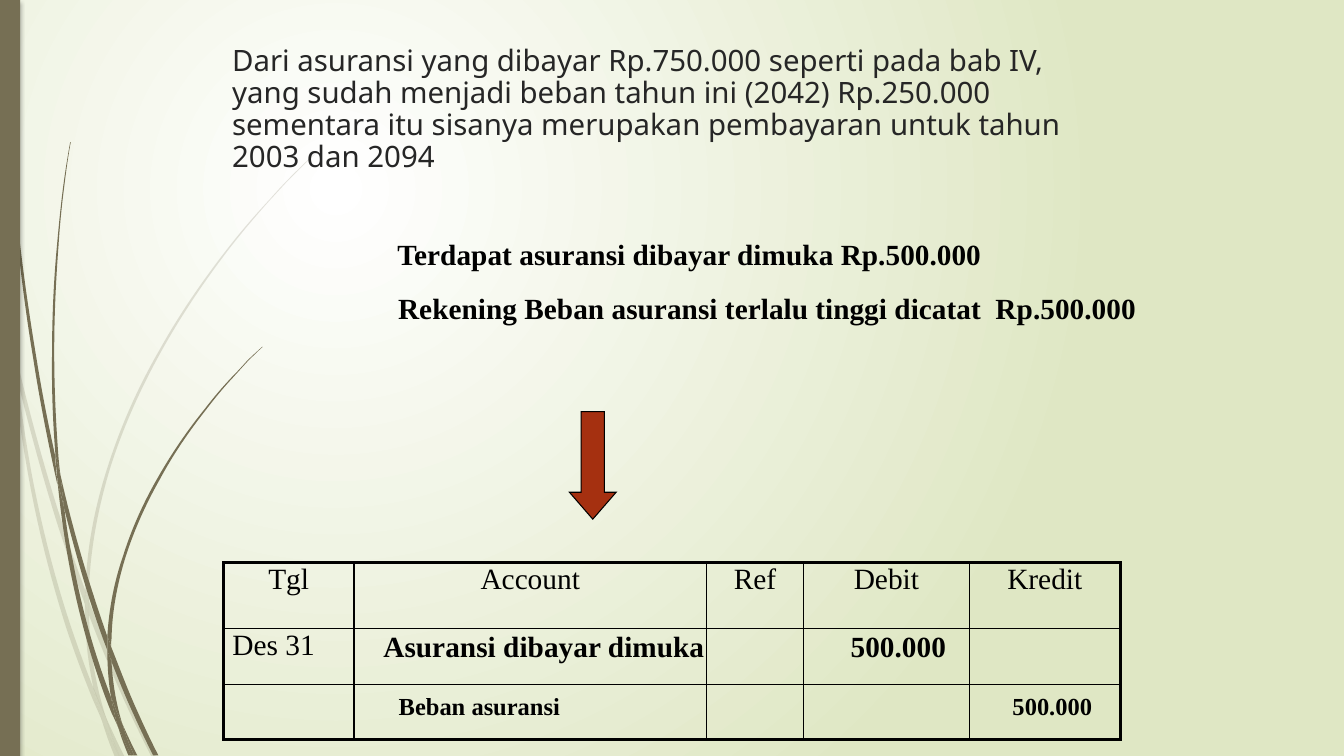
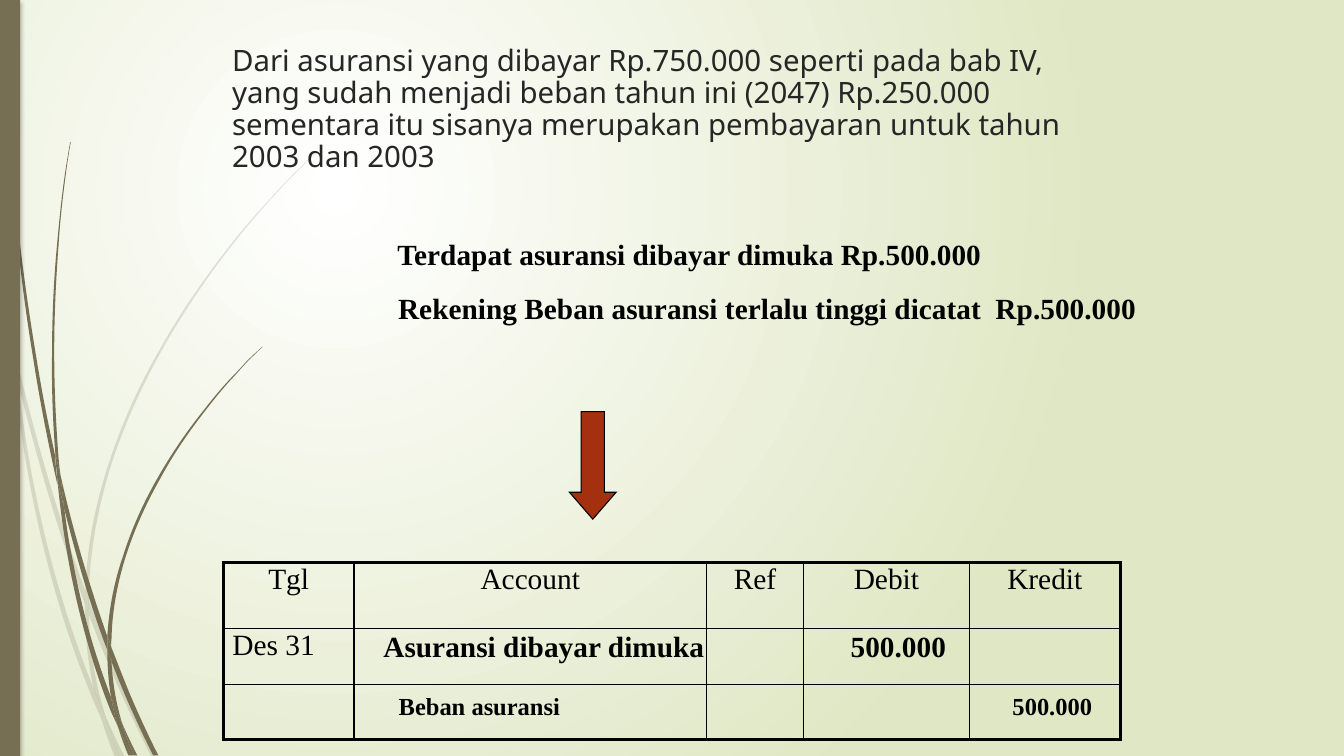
2042: 2042 -> 2047 (787, 94)
dan 2094: 2094 -> 2003 (401, 158)
